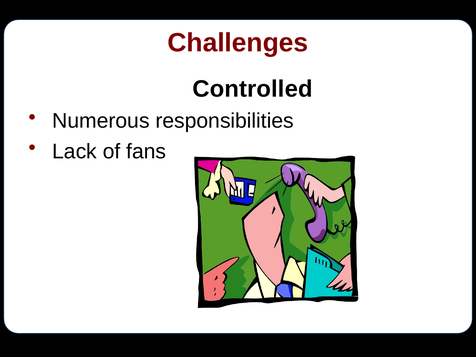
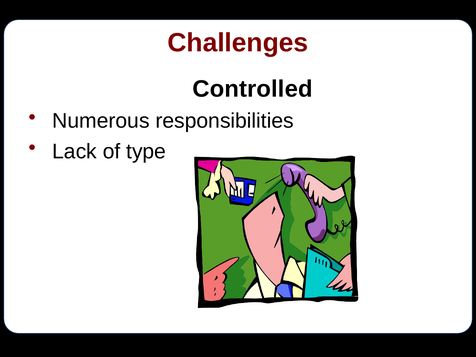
fans: fans -> type (146, 151)
